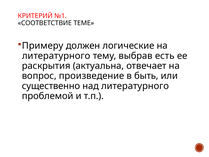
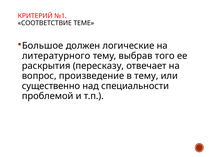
Примеру: Примеру -> Большое (43, 46)
есть: есть -> того (165, 56)
актуальна: актуальна -> пересказу (98, 66)
в быть: быть -> тему (146, 76)
над литературного: литературного -> специальности (135, 86)
